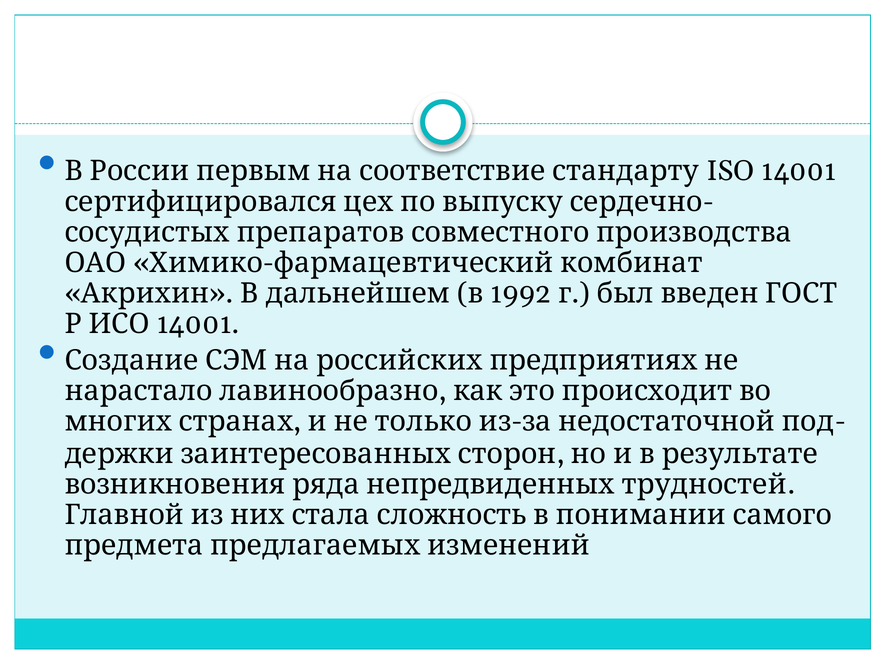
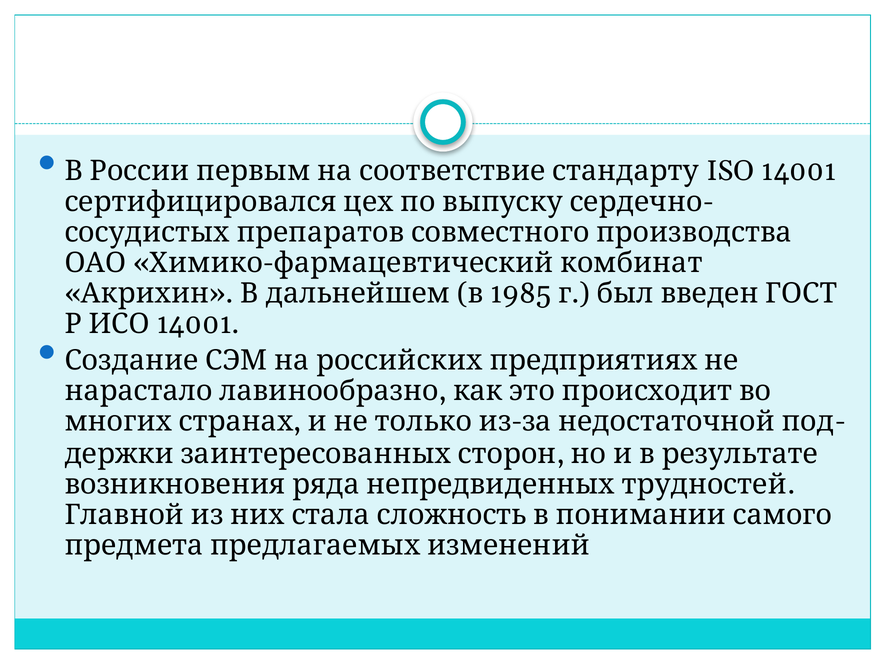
1992: 1992 -> 1985 (521, 294)
